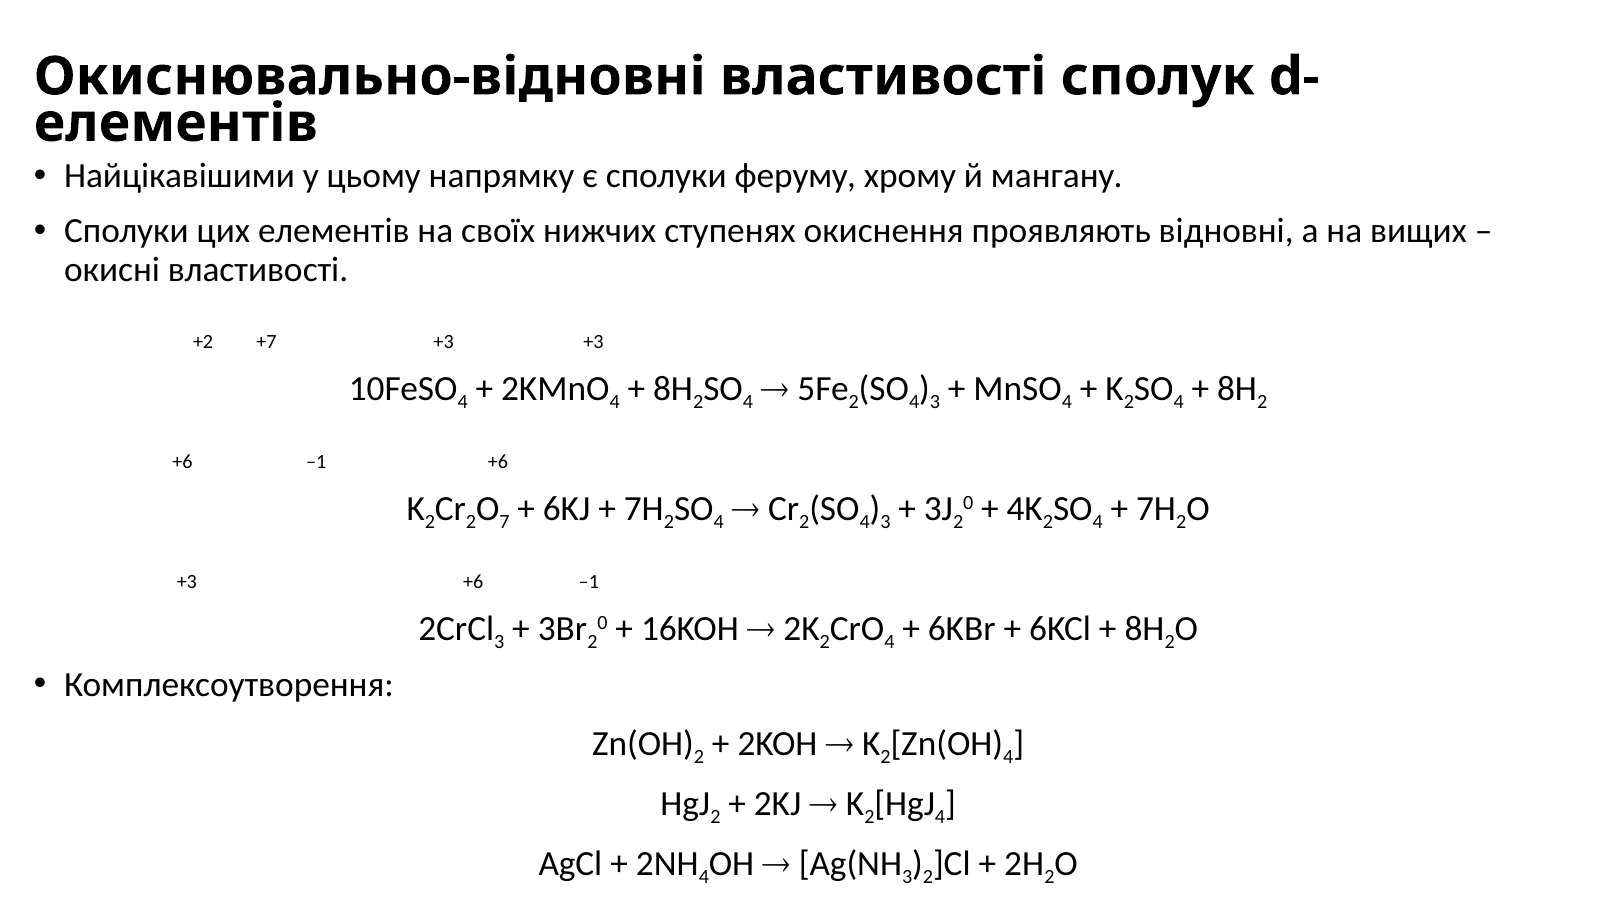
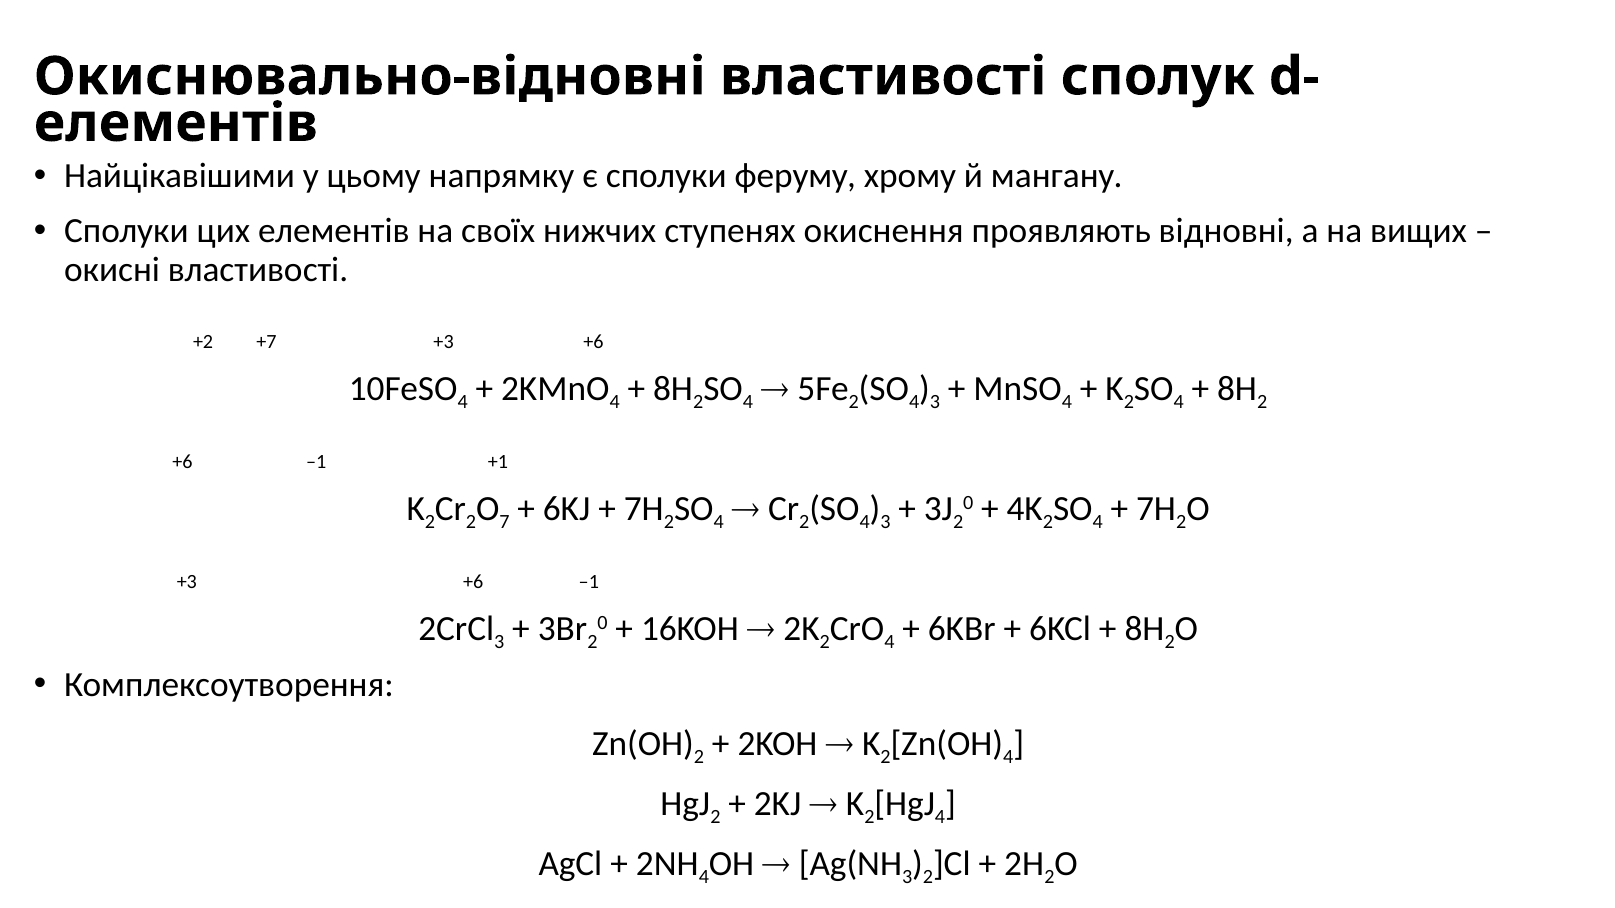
+7 +3 +3: +3 -> +6 (593, 342)
–1 +6: +6 -> +1 (498, 462)
